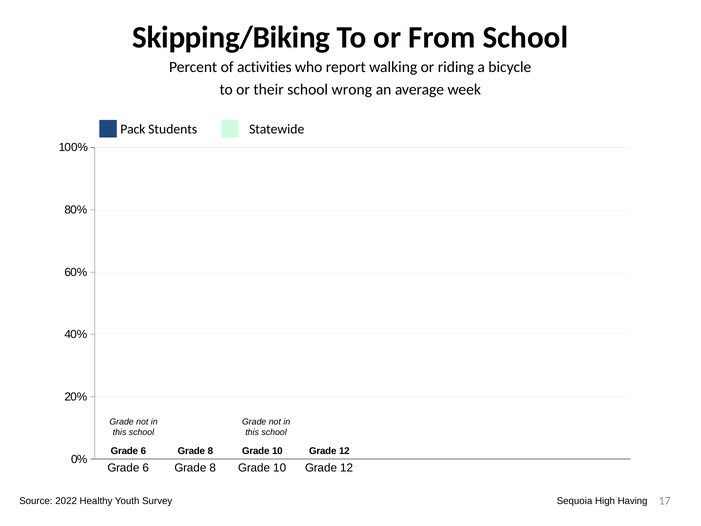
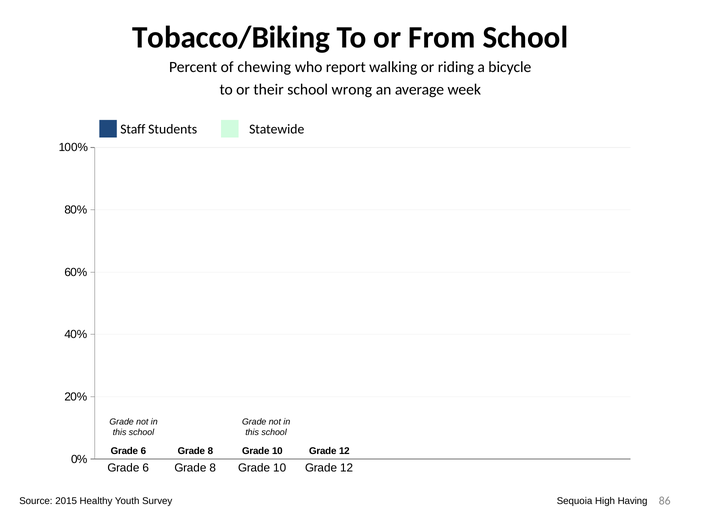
Skipping/Biking: Skipping/Biking -> Tobacco/Biking (231, 37)
activities: activities -> chewing (264, 67)
Pack: Pack -> Staff (133, 129)
2022: 2022 -> 2015 (66, 501)
17: 17 -> 86 (665, 501)
